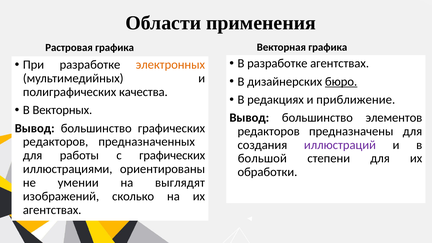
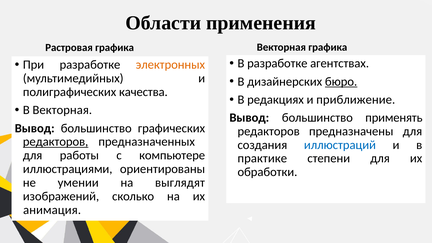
В Векторных: Векторных -> Векторная (62, 110)
элементов: элементов -> применять (394, 118)
редакторов underline: none -> present (56, 142)
иллюстраций colour: purple -> blue (340, 145)
с графических: графических -> компьютере (172, 155)
большой: большой -> практике (262, 159)
агентствах: агентствах -> анимация (52, 210)
